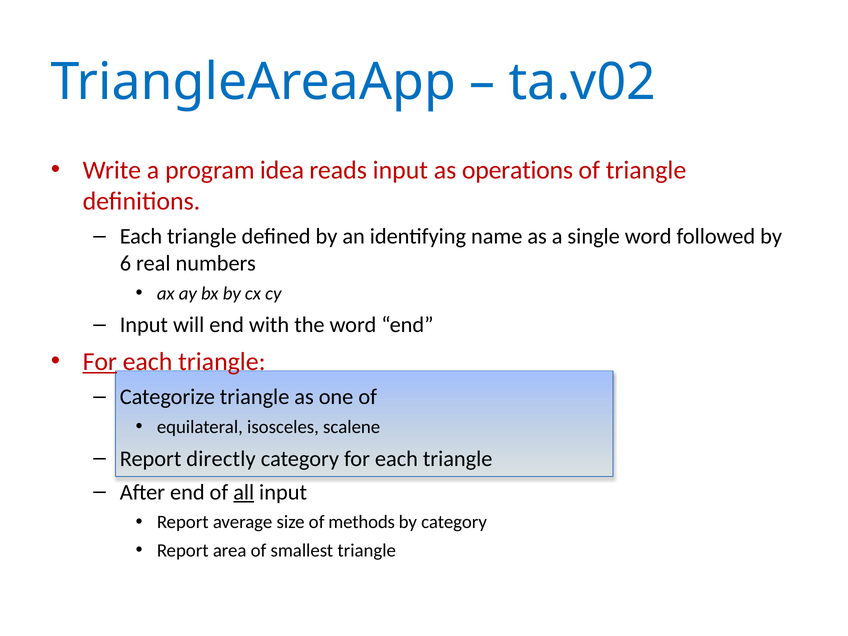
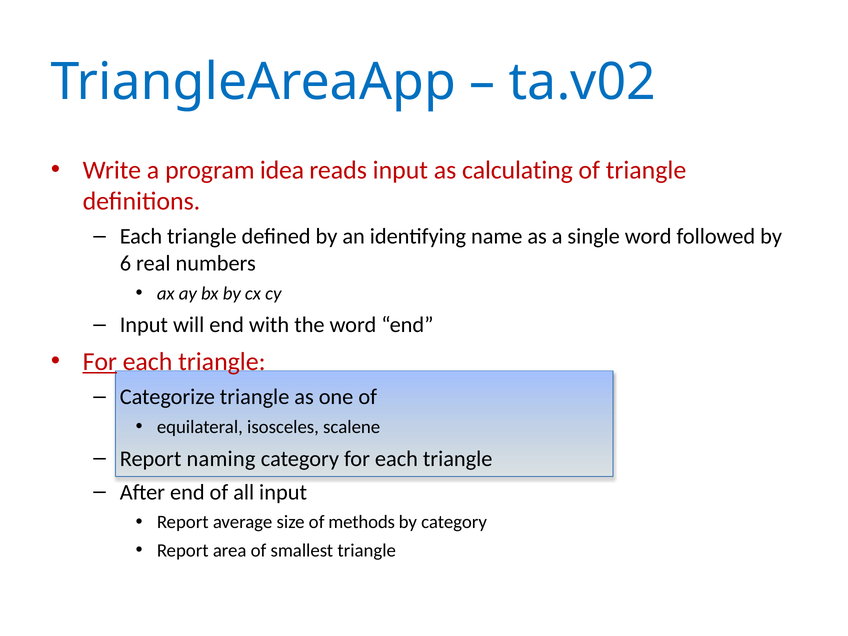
operations: operations -> calculating (517, 170)
directly: directly -> naming (221, 459)
all underline: present -> none (244, 492)
